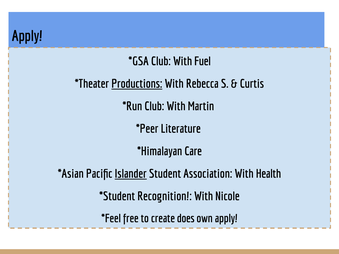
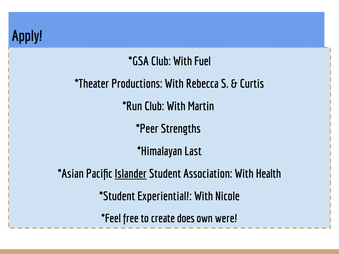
Productions underline: present -> none (137, 84)
Literature: Literature -> Strengths (181, 129)
Care: Care -> Last (193, 152)
Recognition: Recognition -> Experiential (165, 197)
own apply: apply -> were (226, 219)
